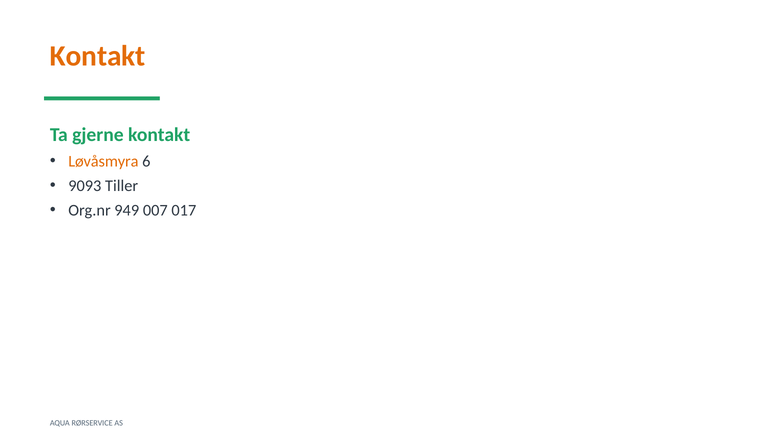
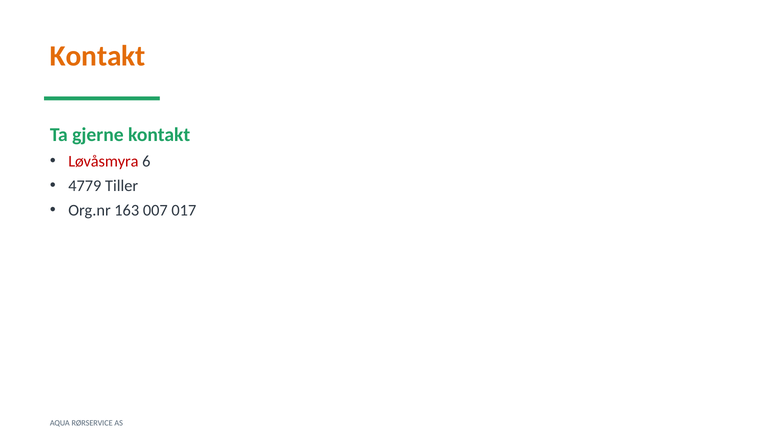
Løvåsmyra colour: orange -> red (103, 161)
9093: 9093 -> 4779 (85, 186)
949: 949 -> 163 (127, 210)
